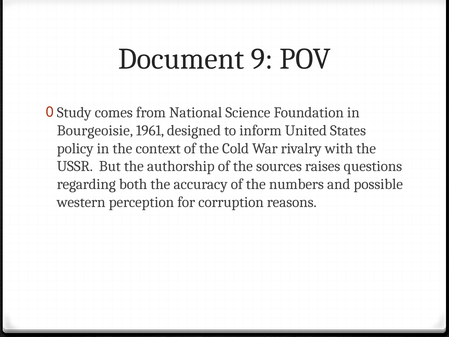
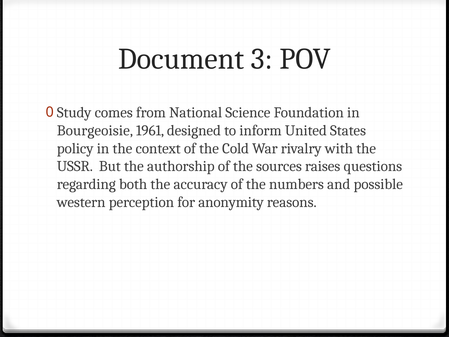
9: 9 -> 3 (262, 59)
corruption: corruption -> anonymity (231, 202)
